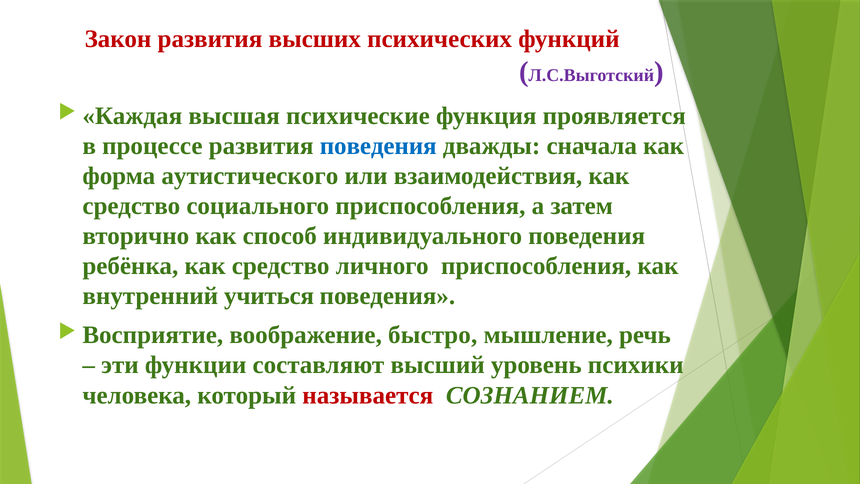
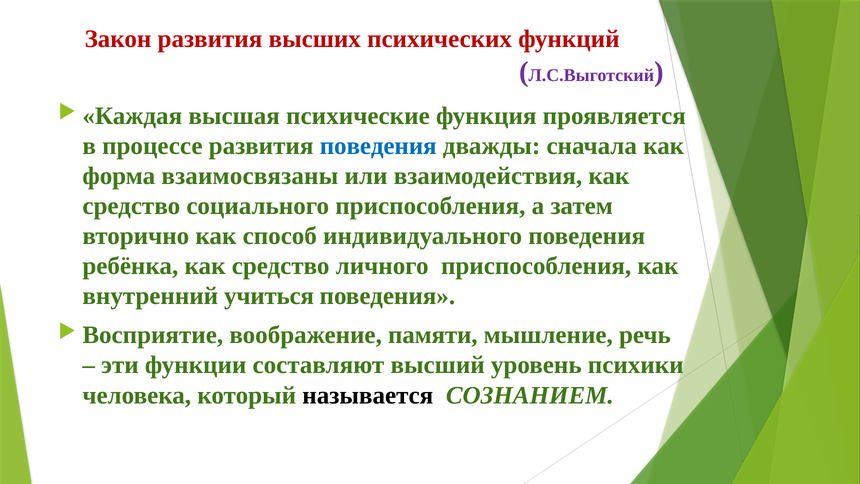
аутистического: аутистического -> взаимосвязаны (250, 176)
быстро: быстро -> памяти (433, 335)
называется colour: red -> black (368, 395)
